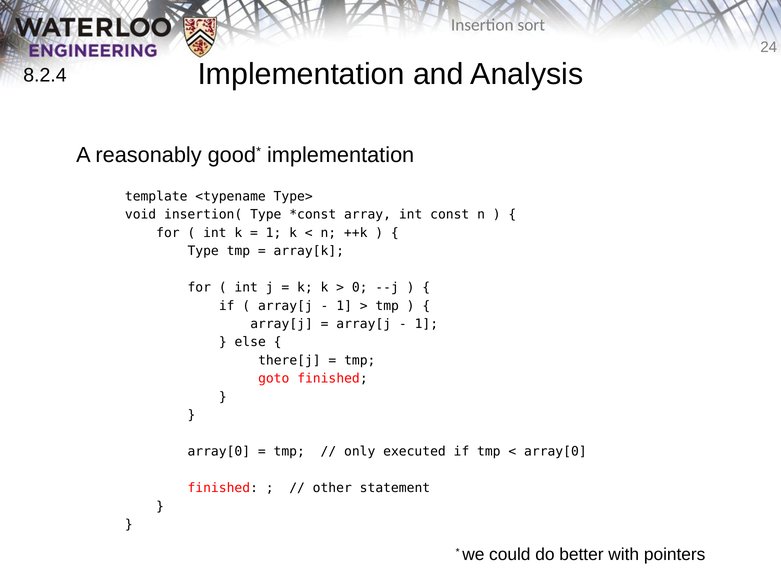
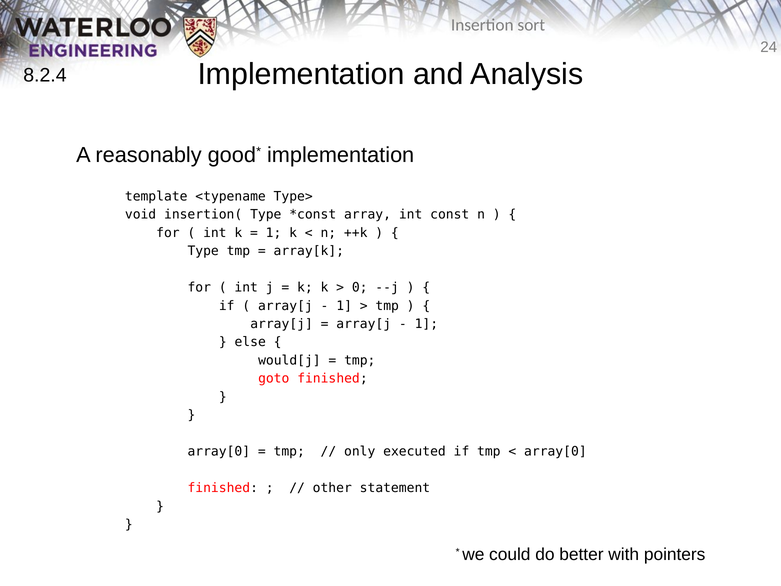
there[j: there[j -> would[j (289, 360)
